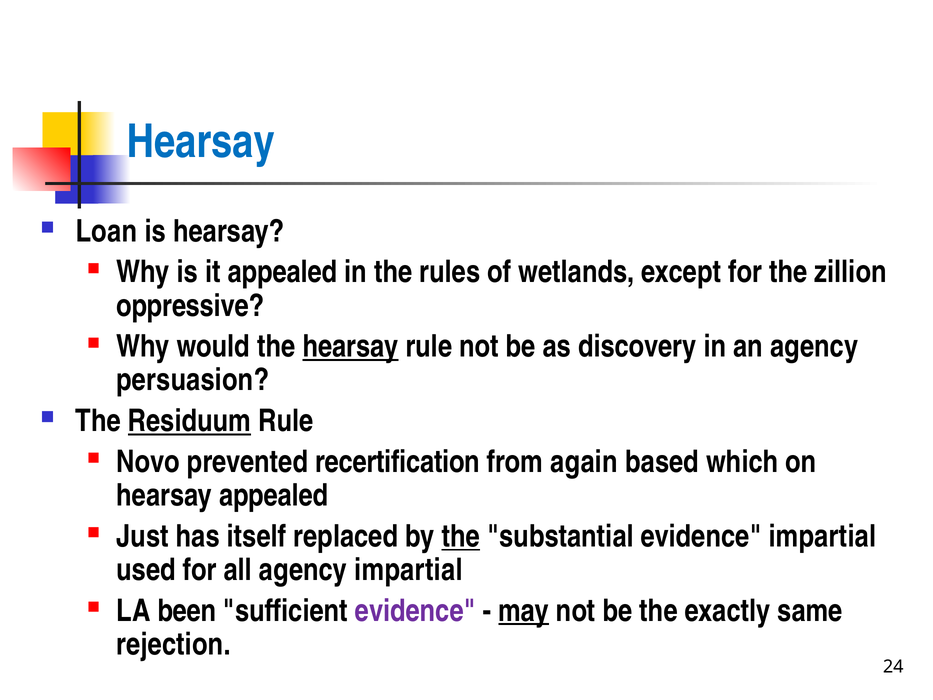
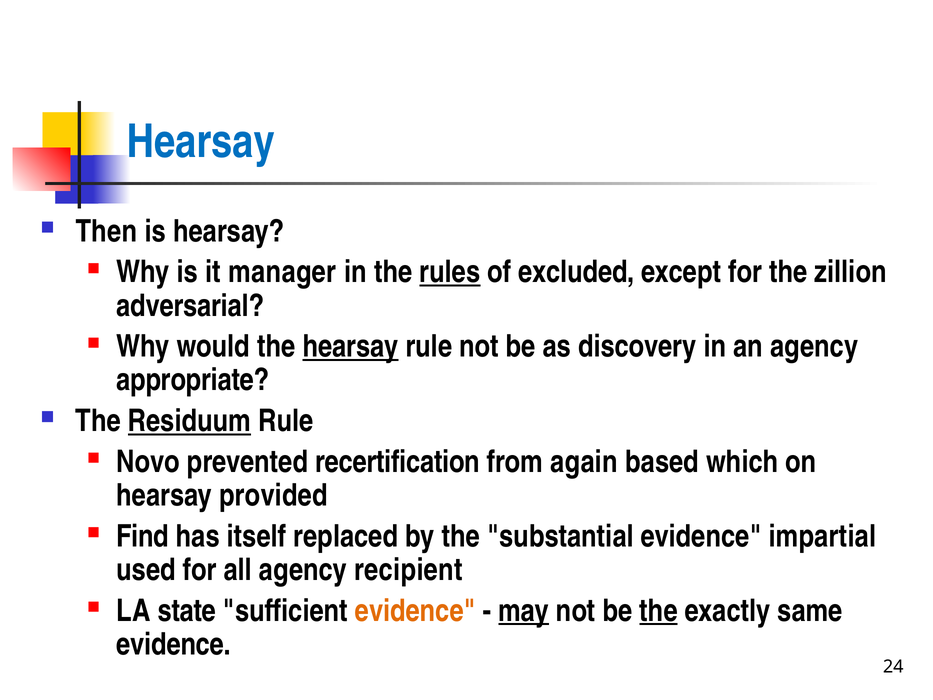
Loan: Loan -> Then (106, 231)
it appealed: appealed -> manager (282, 272)
rules underline: none -> present (450, 272)
wetlands: wetlands -> excluded (576, 272)
oppressive: oppressive -> adversarial (190, 306)
persuasion: persuasion -> appropriate (193, 380)
hearsay appealed: appealed -> provided (273, 495)
Just: Just -> Find (143, 536)
the underline: present -> none (461, 536)
agency impartial: impartial -> recipient (409, 570)
been: been -> state (187, 611)
evidence colour: purple -> orange (415, 611)
the underline: none -> present (659, 611)
rejection: rejection -> evidence (174, 644)
